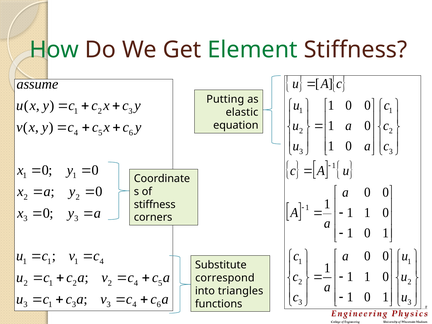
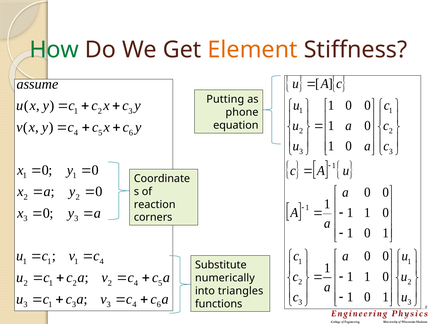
Element colour: green -> orange (253, 50)
elastic: elastic -> phone (242, 112)
stiffness: stiffness -> reaction (155, 204)
correspond: correspond -> numerically (225, 278)
